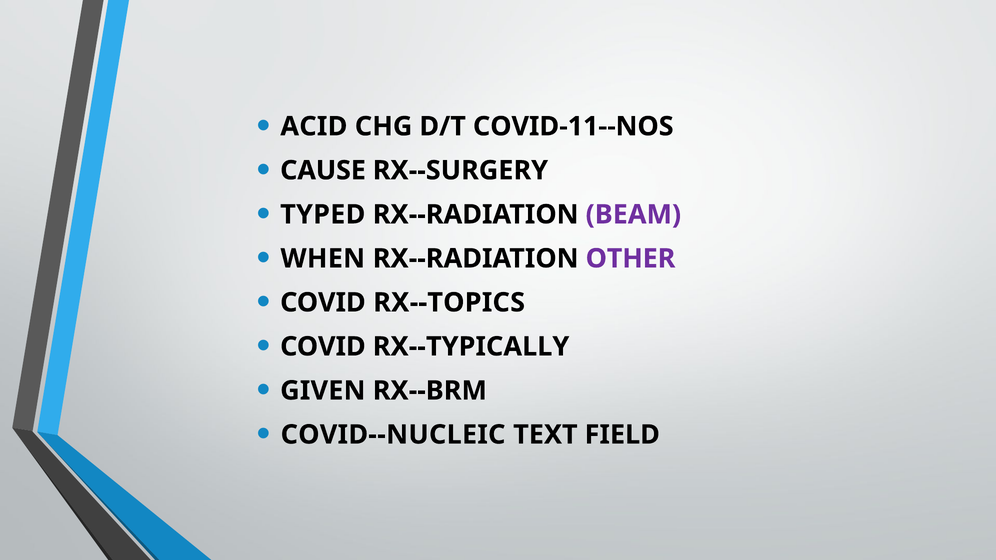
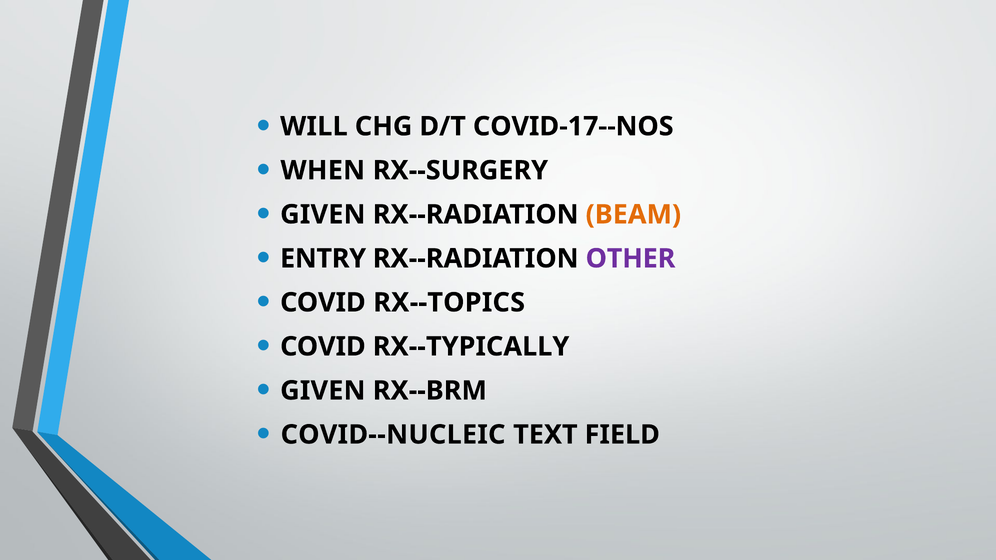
ACID: ACID -> WILL (314, 126)
COVID-11--NOS: COVID-11--NOS -> COVID-17--NOS (573, 126)
CAUSE: CAUSE -> WHEN (323, 171)
TYPED: TYPED -> GIVEN (323, 215)
BEAM colour: purple -> orange (633, 215)
WHEN: WHEN -> ENTRY (323, 259)
